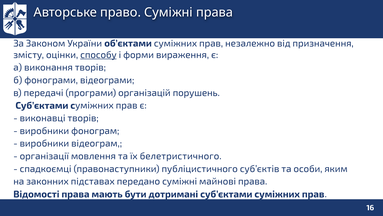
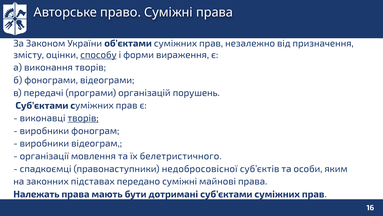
творів underline: none -> present (83, 118)
публіцистичного: публіцистичного -> недобросовісної (200, 168)
Відомості: Відомості -> Належать (36, 194)
